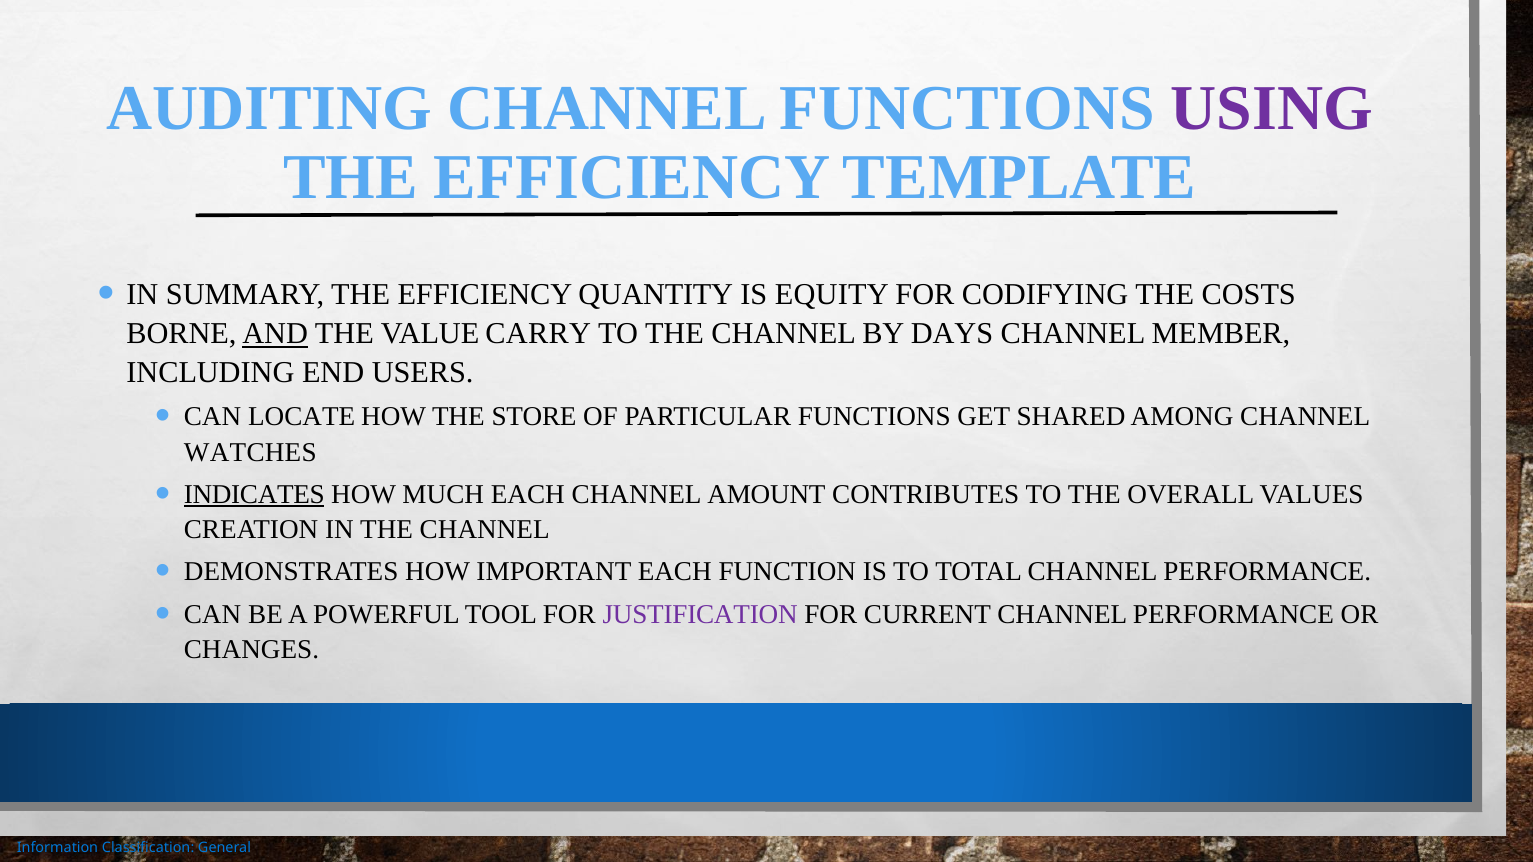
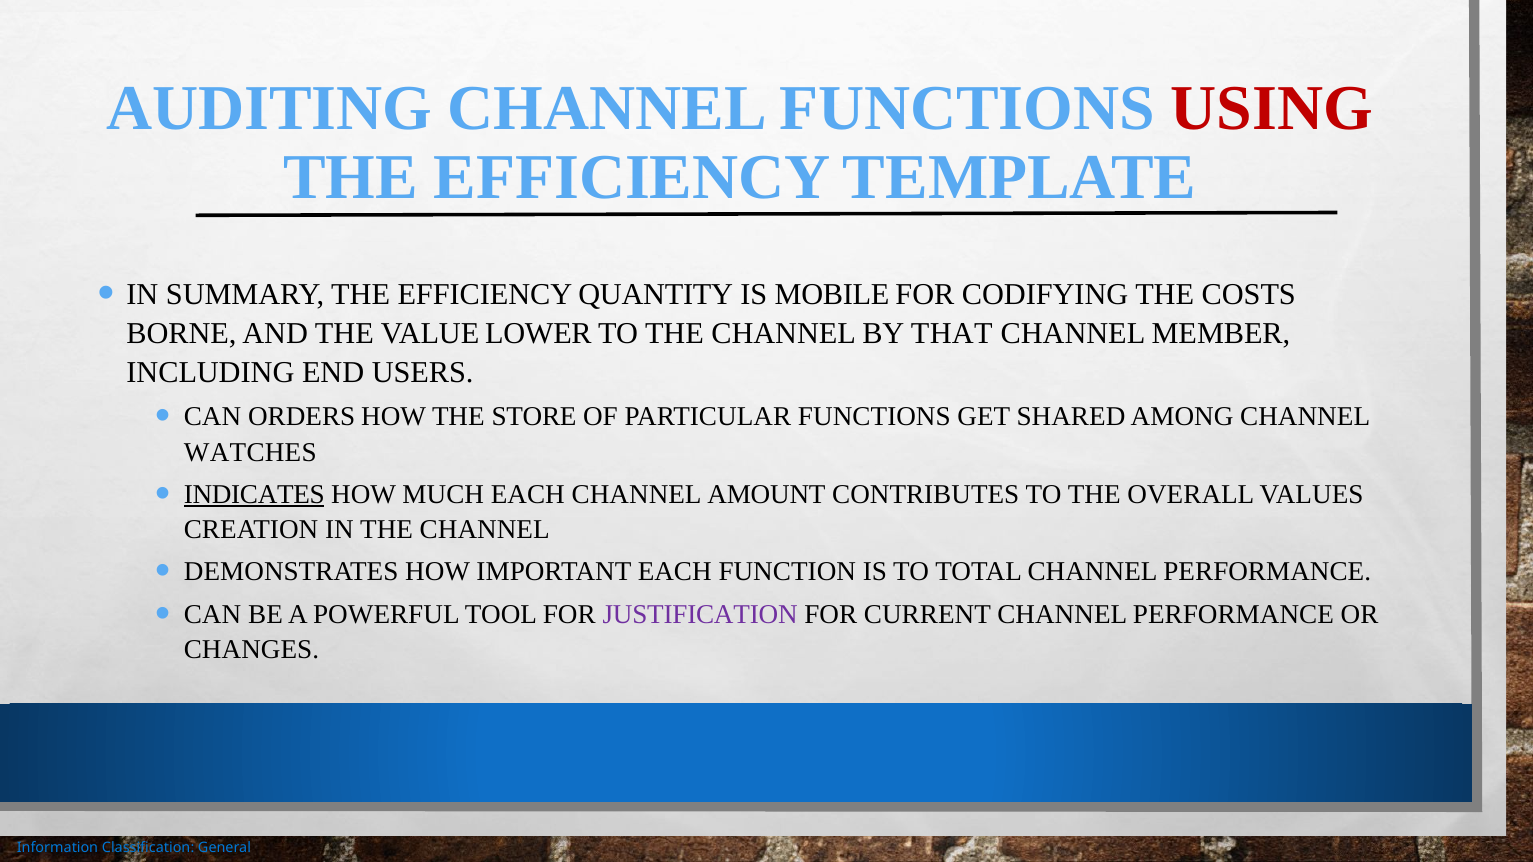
USING colour: purple -> red (1272, 108)
EQUITY: EQUITY -> MOBILE (832, 294)
AND underline: present -> none (275, 334)
CARRY: CARRY -> LOWER (538, 334)
DAYS: DAYS -> THAT (952, 334)
LOCATE: LOCATE -> ORDERS (302, 417)
